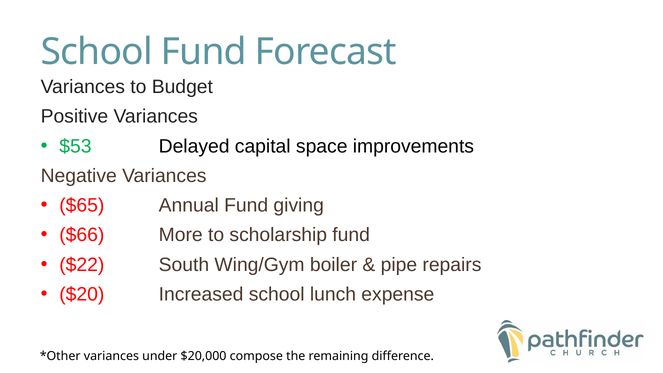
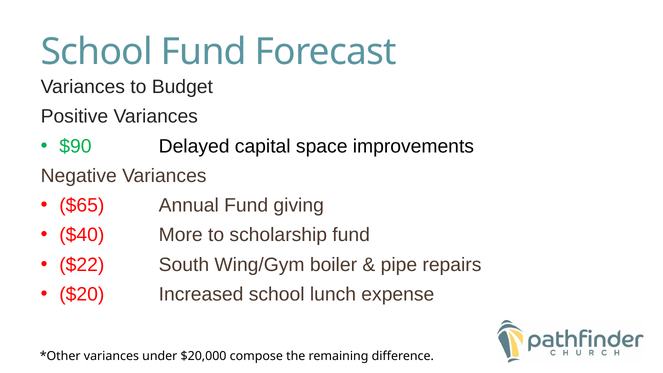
$53: $53 -> $90 (75, 146)
$66: $66 -> $40 (82, 235)
